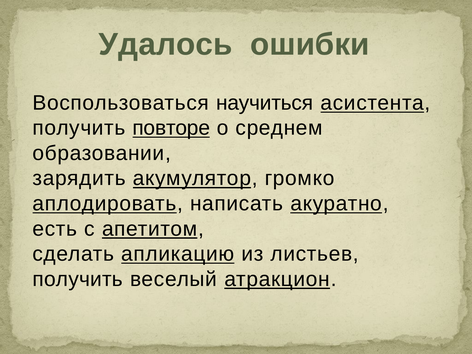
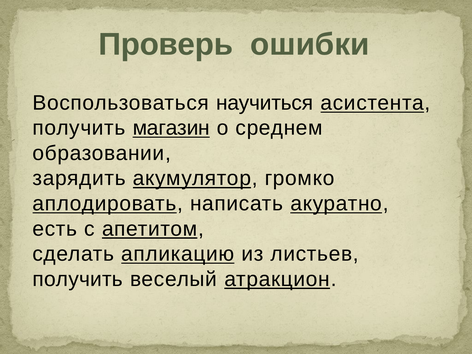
Удалось: Удалось -> Проверь (166, 44)
повторе: повторе -> магазин (171, 128)
